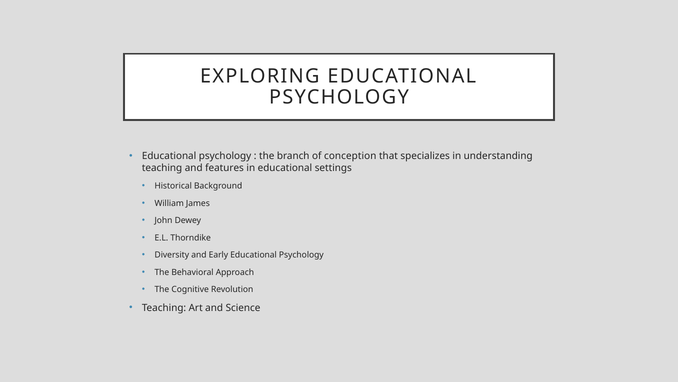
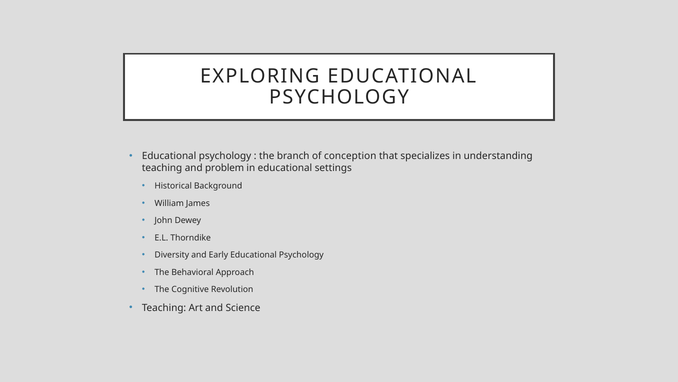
features: features -> problem (225, 168)
